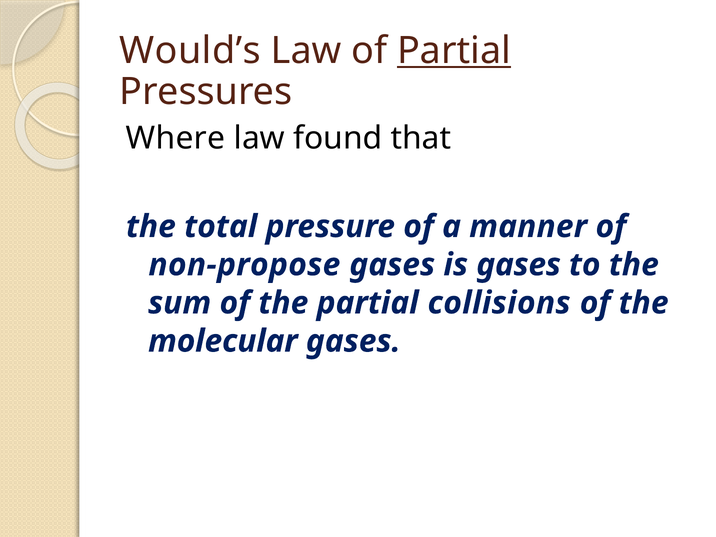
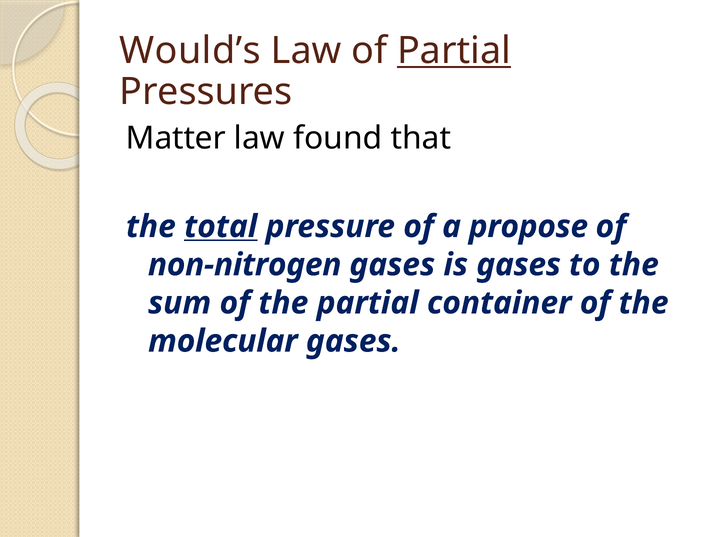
Where: Where -> Matter (176, 138)
total underline: none -> present (221, 227)
manner: manner -> propose (528, 227)
non-propose: non-propose -> non-nitrogen (245, 265)
collisions: collisions -> container (499, 303)
